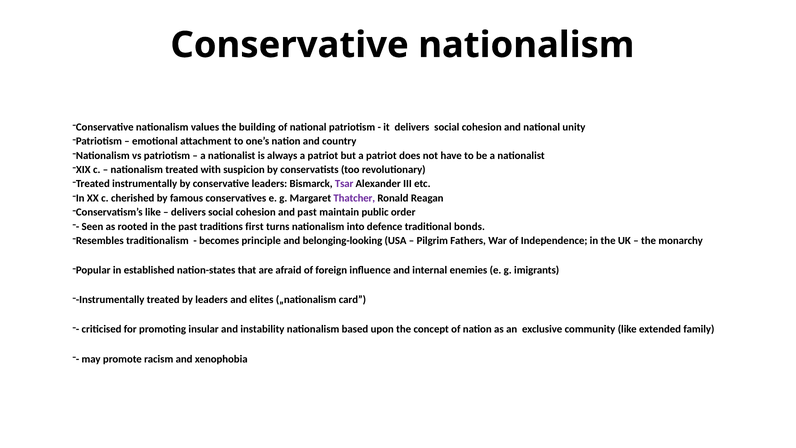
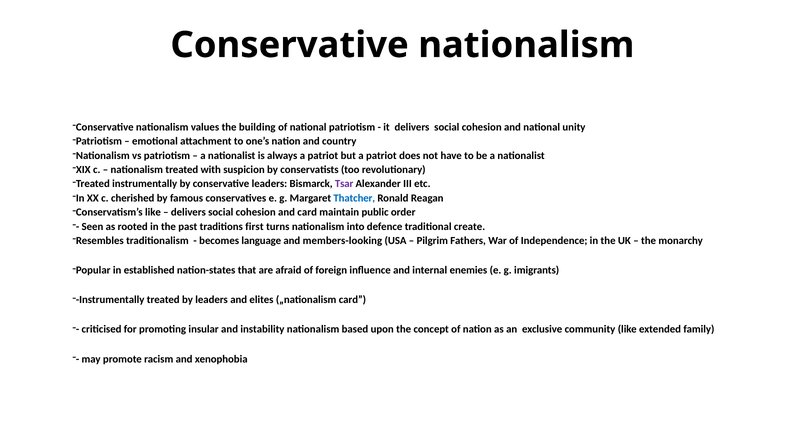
Thatcher colour: purple -> blue (354, 198)
and past: past -> card (307, 212)
bonds: bonds -> create (470, 226)
principle: principle -> language (261, 241)
belonging-looking: belonging-looking -> members-looking (342, 241)
